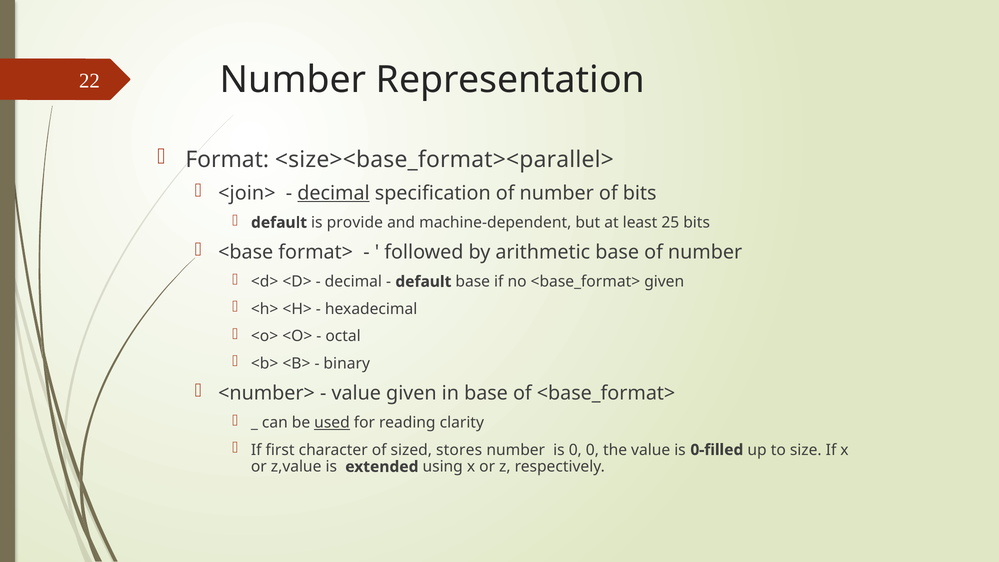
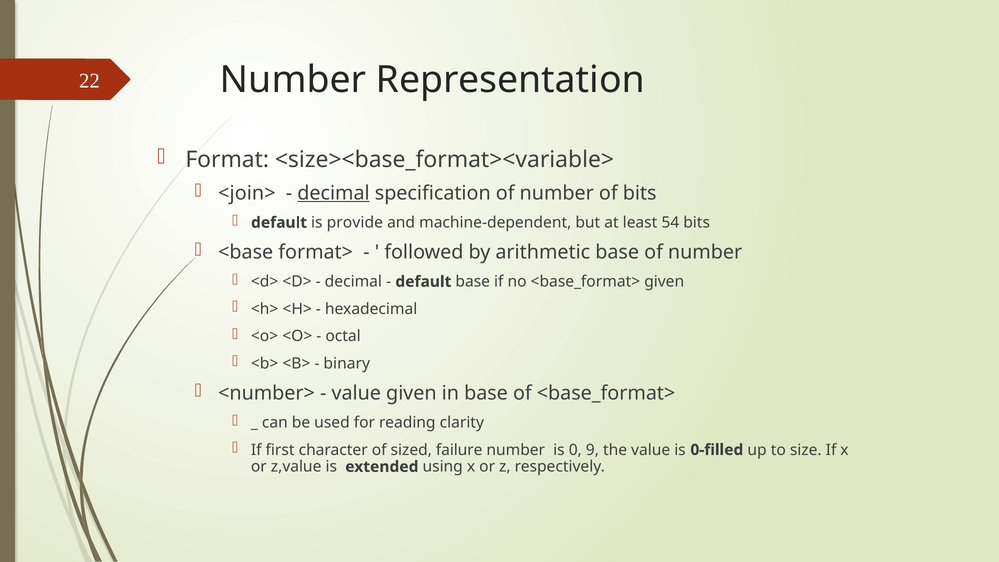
<size><base_format><parallel>: <size><base_format><parallel> -> <size><base_format><variable> (444, 160)
25: 25 -> 54 (670, 223)
used underline: present -> none (332, 423)
stores: stores -> failure (459, 450)
0 0: 0 -> 9 (592, 450)
